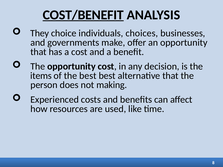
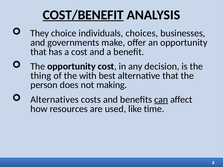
items: items -> thing (41, 76)
the best: best -> with (88, 76)
Experienced: Experienced -> Alternatives (55, 100)
can underline: none -> present (161, 100)
